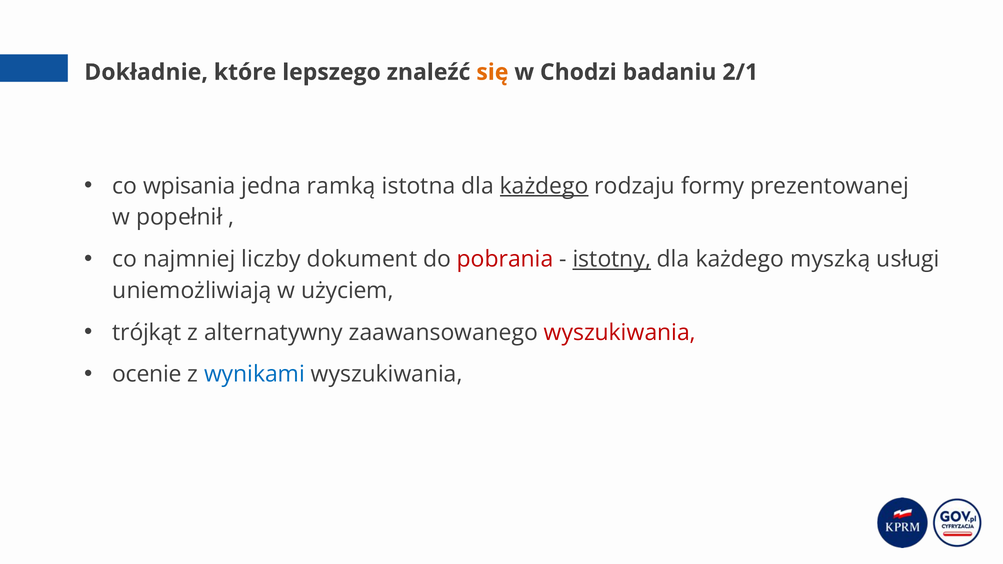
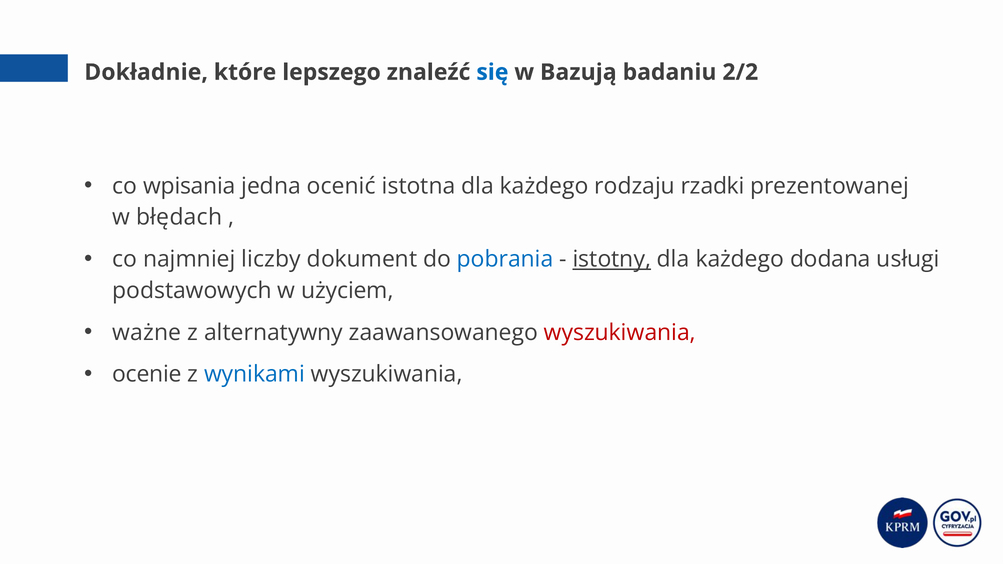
się colour: orange -> blue (492, 72)
Chodzi: Chodzi -> Bazują (578, 72)
2/1: 2/1 -> 2/2 (740, 72)
ramką: ramką -> ocenić (341, 186)
każdego underline: present -> none (544, 186)
formy: formy -> rzadki (713, 186)
popełnił: popełnił -> błędach (179, 217)
pobrania colour: red -> blue (505, 259)
myszką: myszką -> dodana (830, 259)
uniemożliwiają: uniemożliwiają -> podstawowych (192, 291)
trójkąt: trójkąt -> ważne (147, 333)
